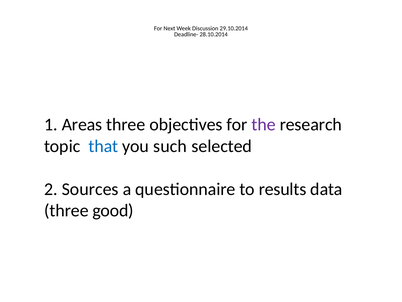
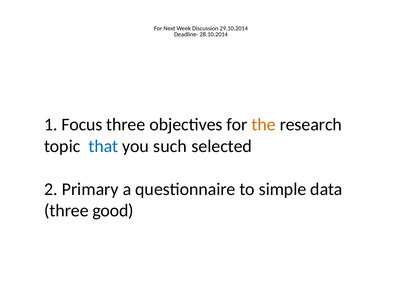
Areas: Areas -> Focus (82, 124)
the colour: purple -> orange (264, 124)
Sources: Sources -> Primary (90, 189)
results: results -> simple (283, 189)
